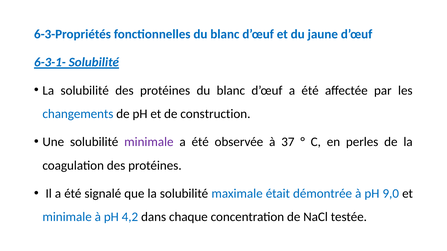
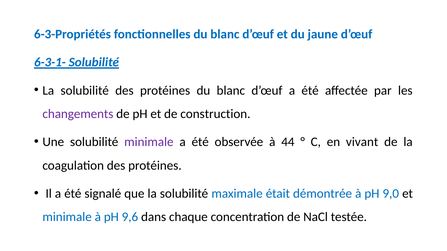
changements colour: blue -> purple (78, 114)
37: 37 -> 44 (288, 142)
perles: perles -> vivant (362, 142)
4,2: 4,2 -> 9,6 (130, 217)
